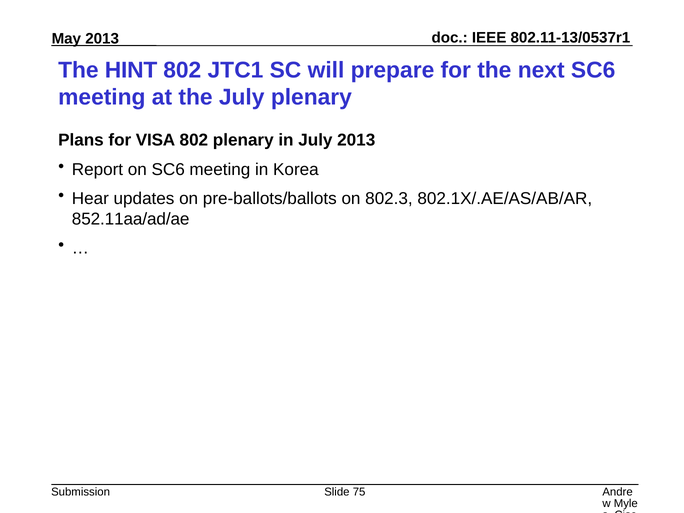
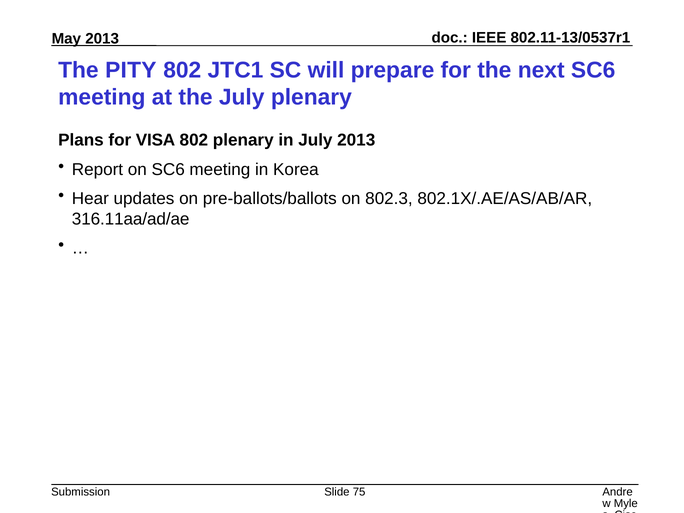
HINT: HINT -> PITY (131, 70)
852.11aa/ad/ae: 852.11aa/ad/ae -> 316.11aa/ad/ae (131, 219)
